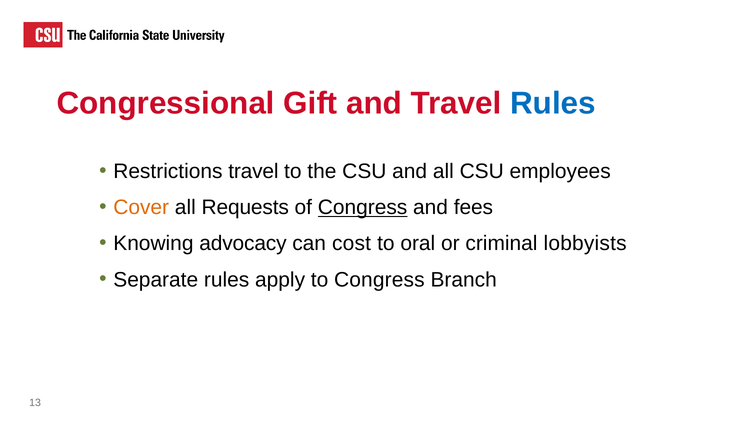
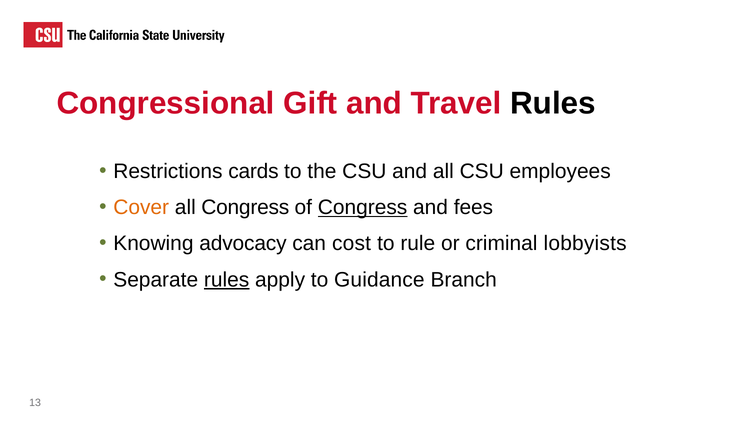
Rules colour: blue -> black (553, 103)
Restrictions travel: travel -> cards (253, 171)
all Requests: Requests -> Congress (245, 207)
oral: oral -> rule (418, 243)
rules underline: none -> present (227, 279)
to Congress: Congress -> Guidance (379, 279)
